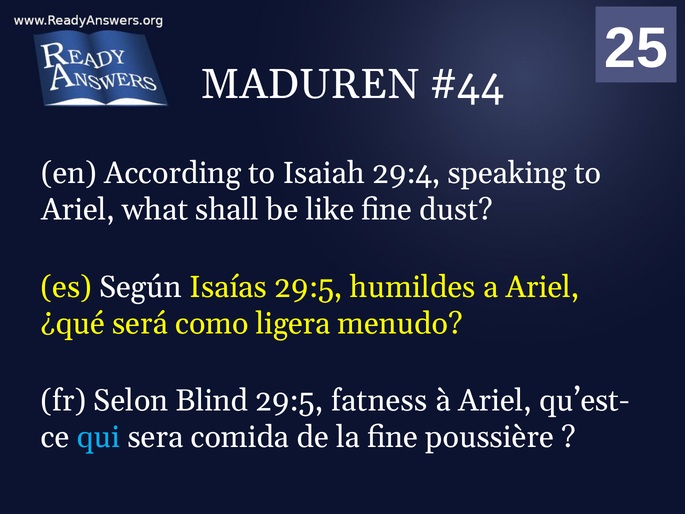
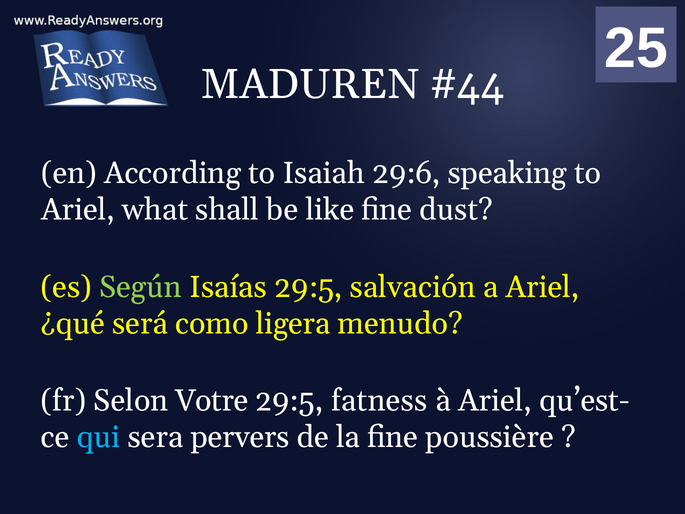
29:4: 29:4 -> 29:6 (406, 173)
Según colour: white -> light green (140, 287)
humildes: humildes -> salvación (413, 287)
Blind: Blind -> Votre (212, 401)
comida: comida -> pervers (240, 437)
